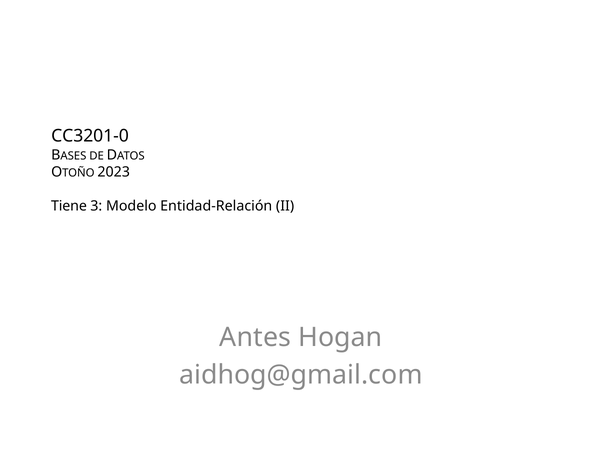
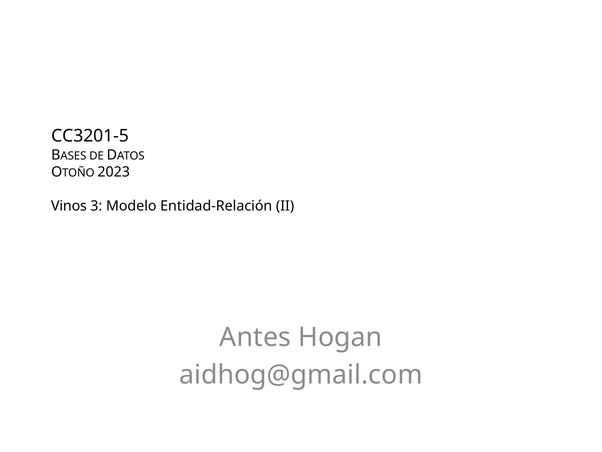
CC3201-0: CC3201-0 -> CC3201-5 (90, 136)
Tiene: Tiene -> Vinos (69, 206)
